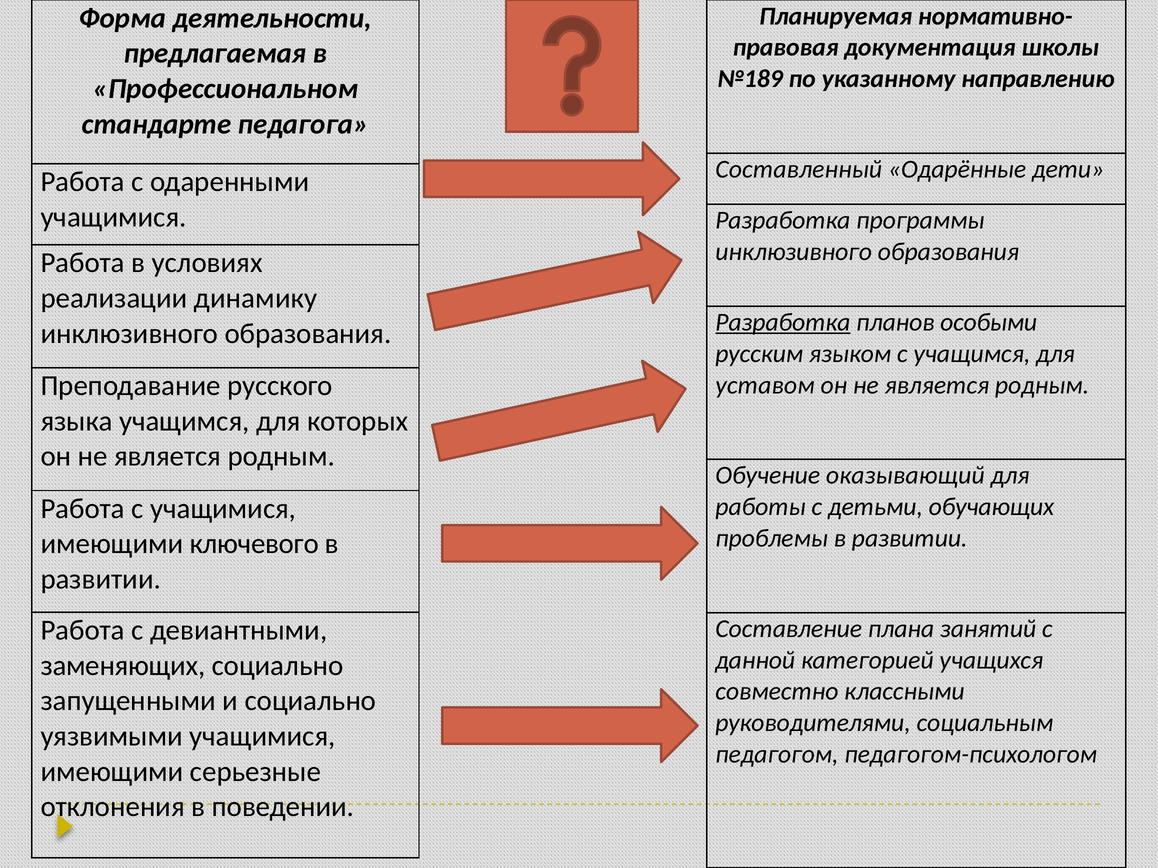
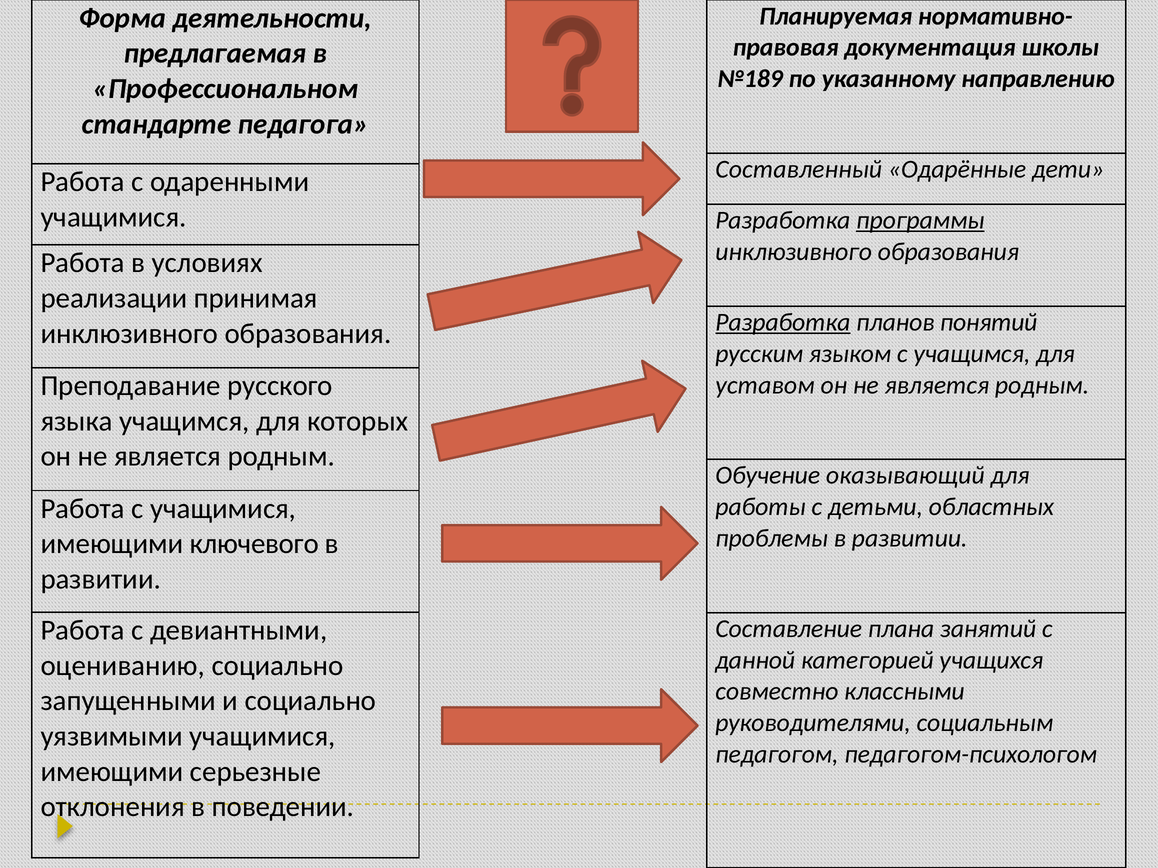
программы underline: none -> present (920, 220)
динамику: динамику -> принимая (256, 298)
особыми: особыми -> понятий (989, 323)
обучающих: обучающих -> областных (991, 507)
заменяющих: заменяющих -> оцениванию (123, 666)
